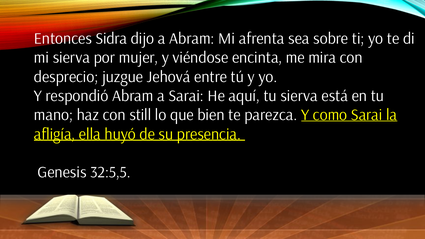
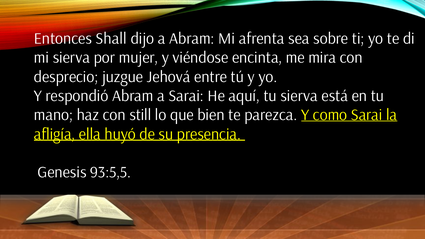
Sidra: Sidra -> Shall (111, 39)
32:5,5: 32:5,5 -> 93:5,5 (110, 172)
